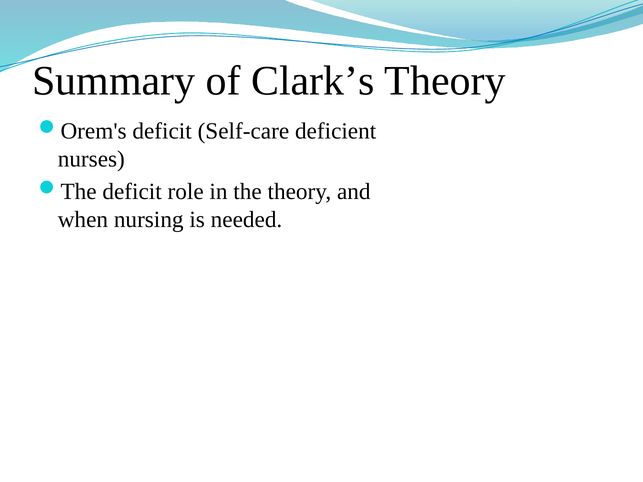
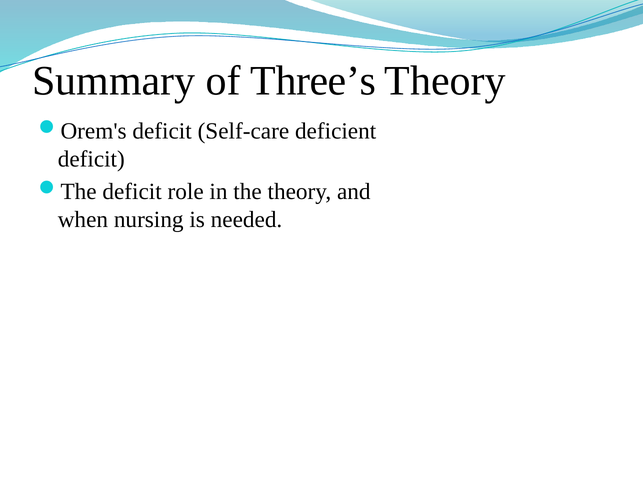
Clark’s: Clark’s -> Three’s (313, 81)
nurses: nurses -> deficit (91, 159)
